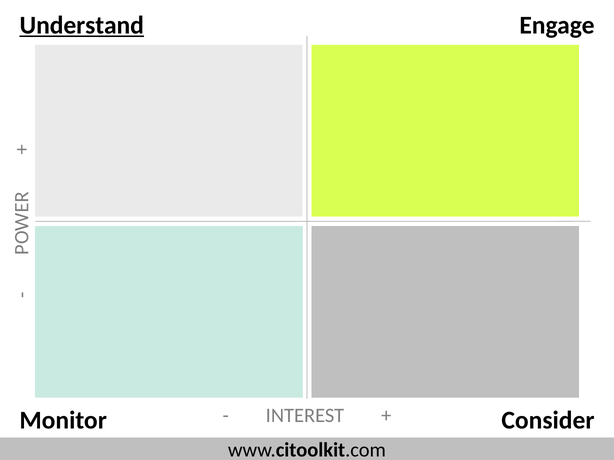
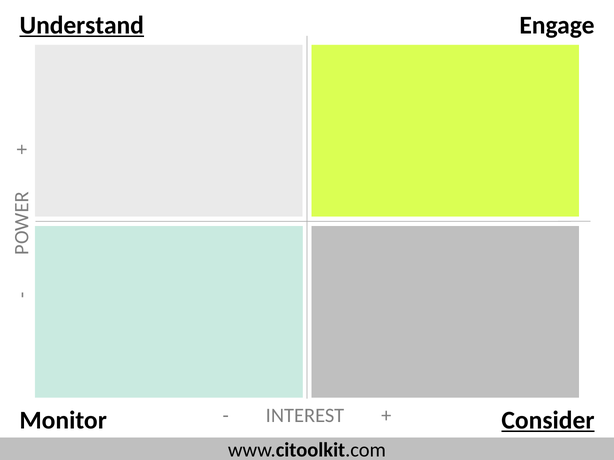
Consider underline: none -> present (548, 421)
